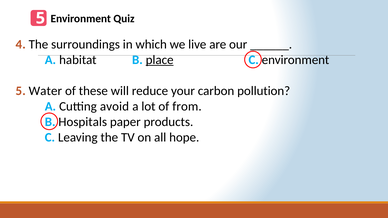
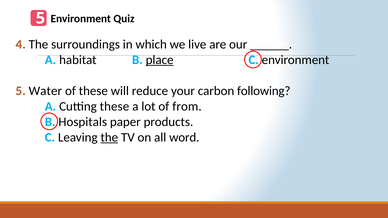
pollution: pollution -> following (264, 91)
Cutting avoid: avoid -> these (114, 106)
the underline: none -> present (109, 137)
hope: hope -> word (184, 137)
